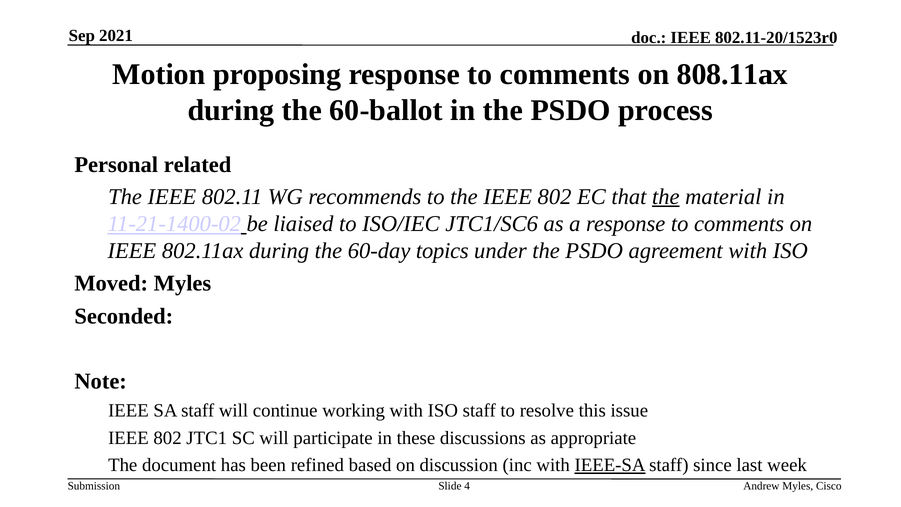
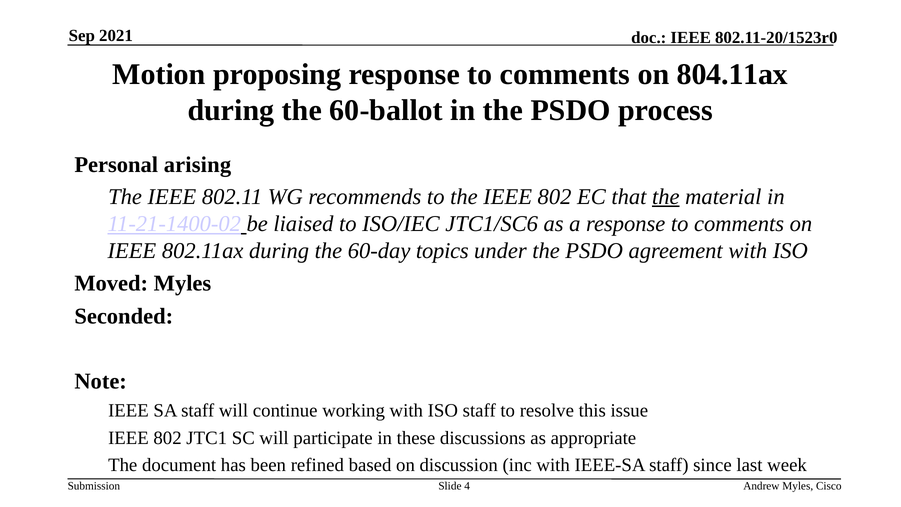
808.11ax: 808.11ax -> 804.11ax (732, 74)
related: related -> arising (197, 165)
IEEE-SA underline: present -> none (610, 465)
